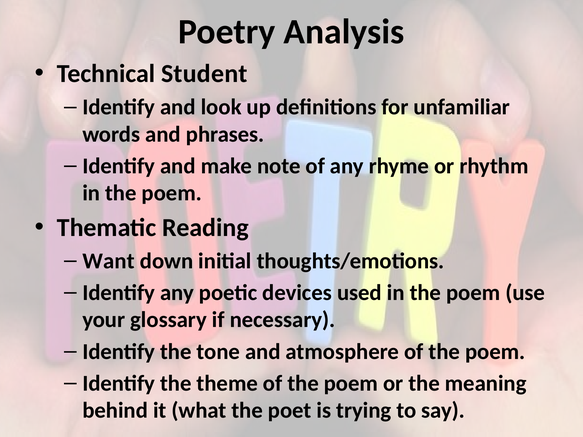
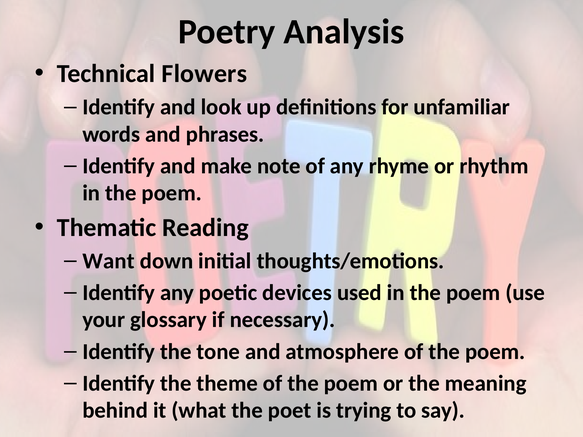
Student: Student -> Flowers (204, 74)
